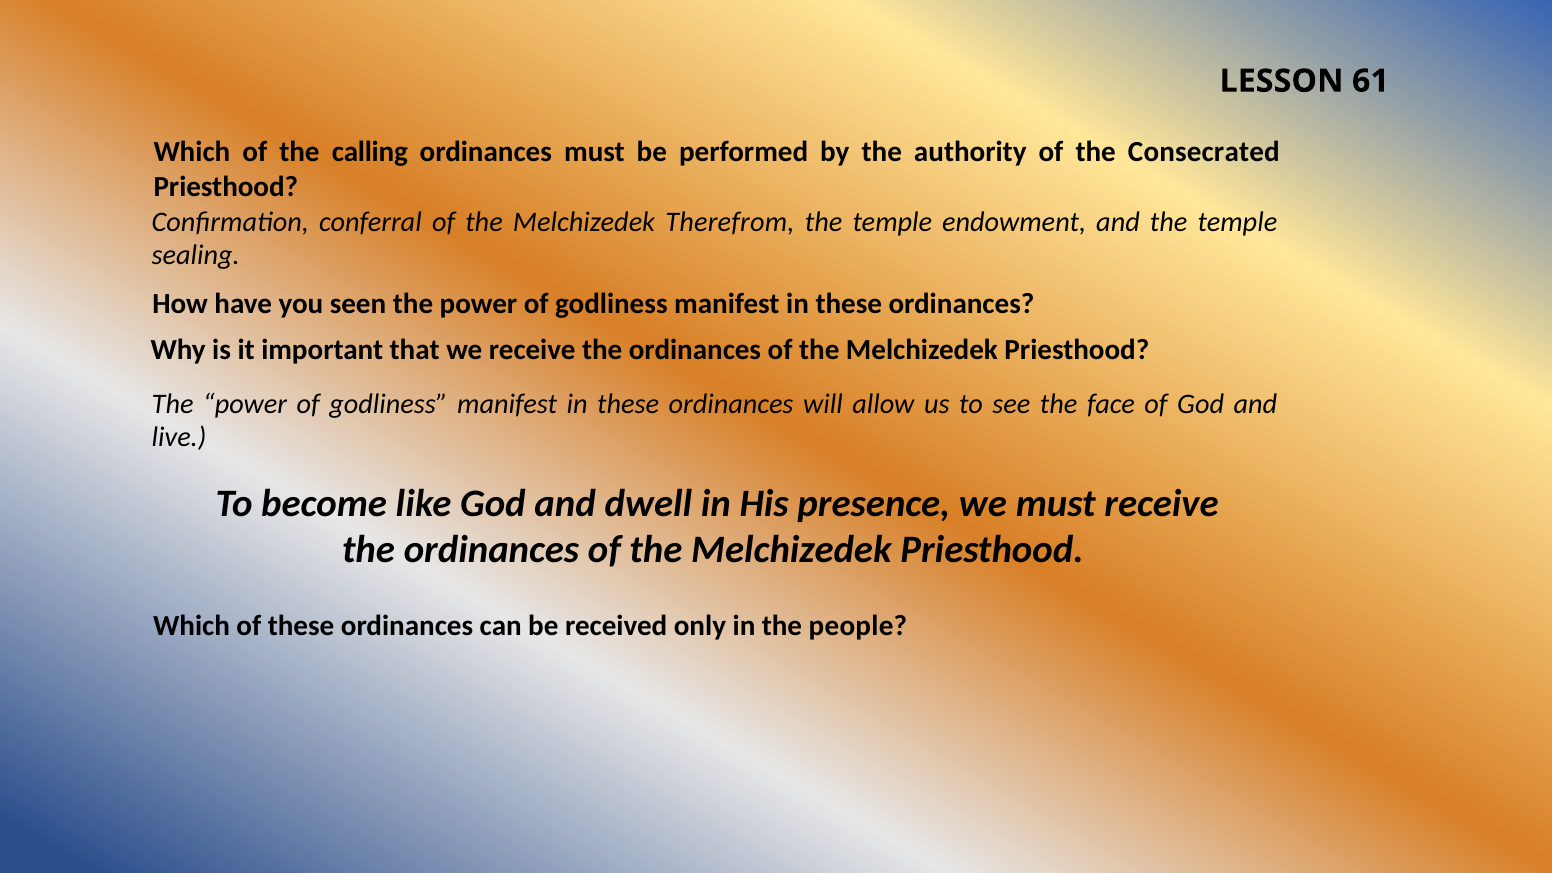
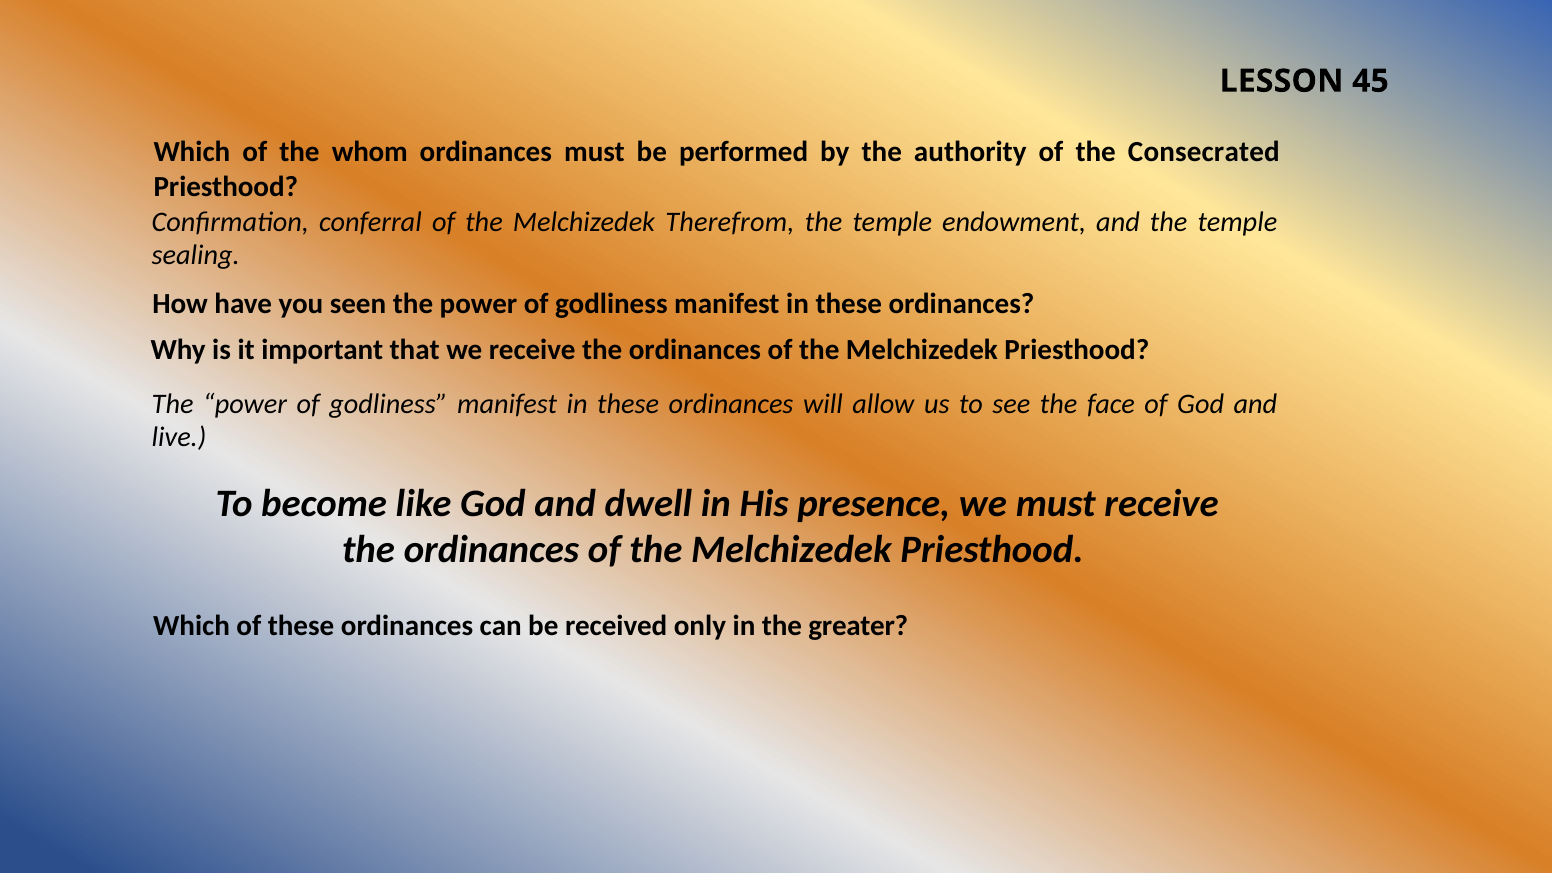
61: 61 -> 45 (1370, 81)
calling: calling -> whom (370, 152)
people: people -> greater (858, 626)
